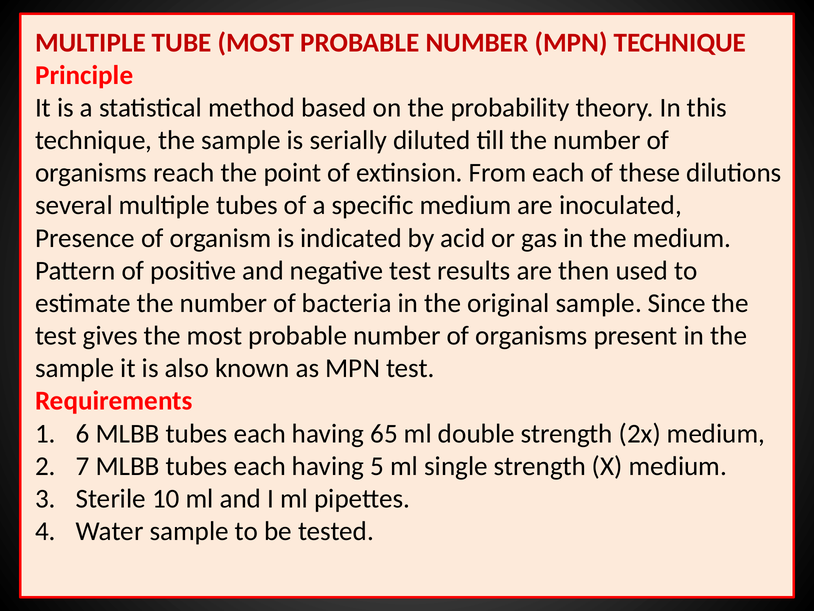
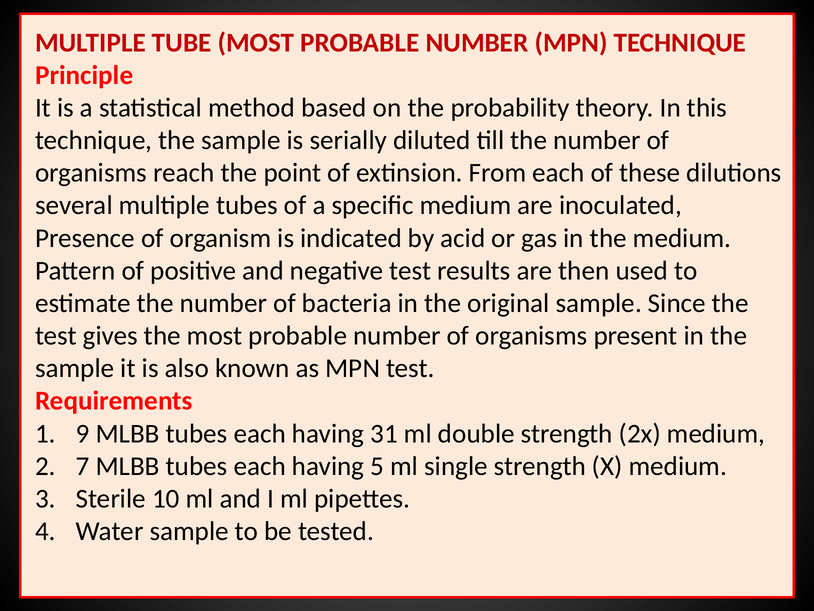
6: 6 -> 9 (83, 433)
65: 65 -> 31 (384, 433)
